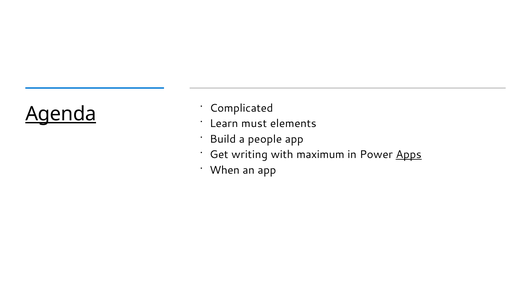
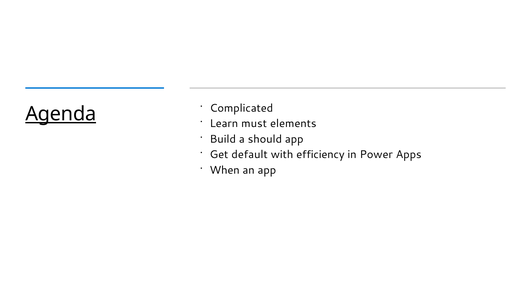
people: people -> should (265, 139)
writing: writing -> default (250, 154)
maximum: maximum -> efficiency (320, 154)
Apps underline: present -> none (409, 154)
